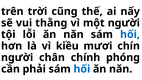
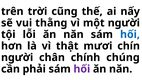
kiều: kiều -> thật (67, 46)
phóng: phóng -> chúng (123, 57)
hối colour: blue -> purple (82, 69)
